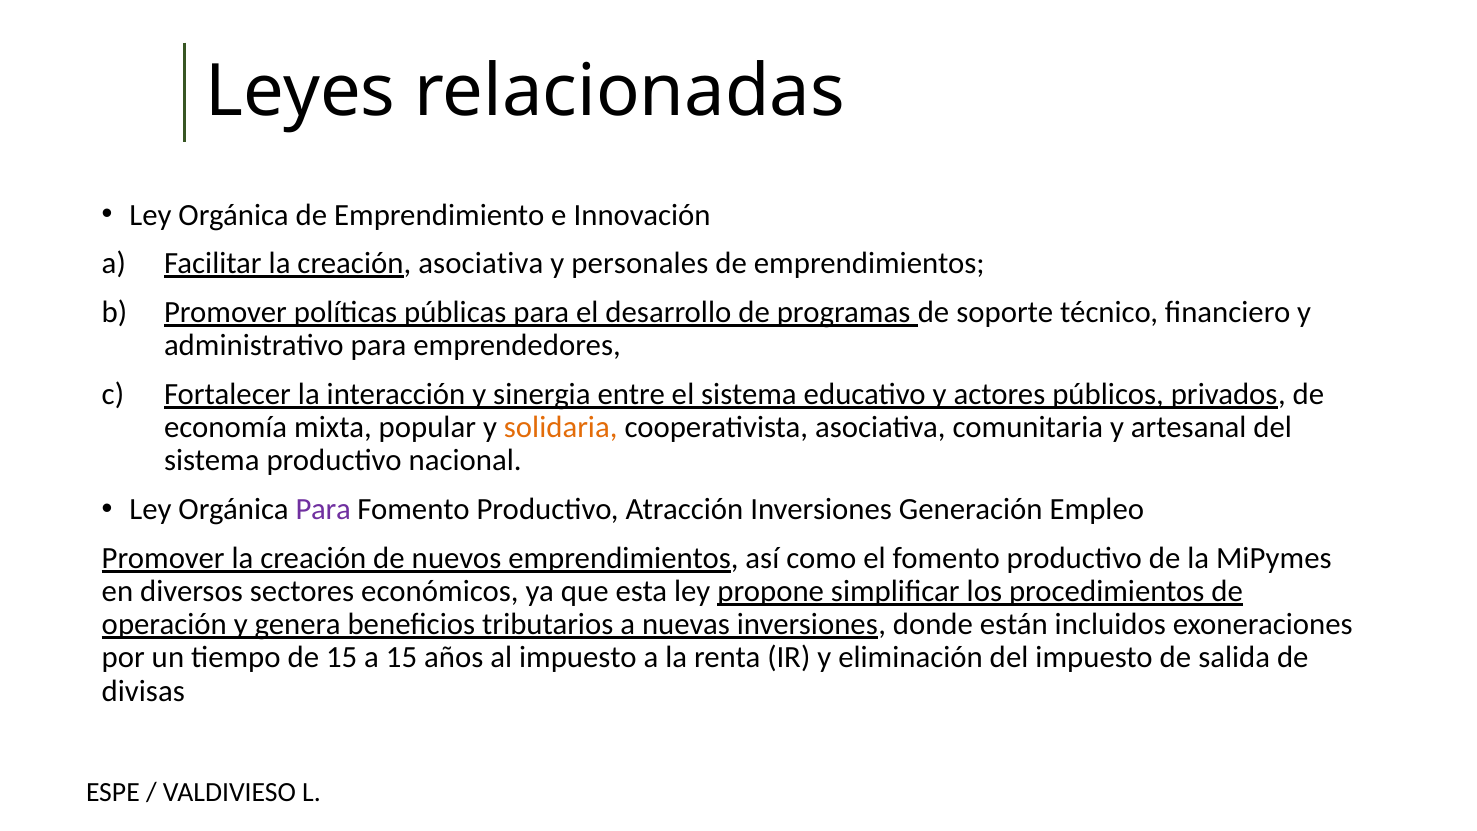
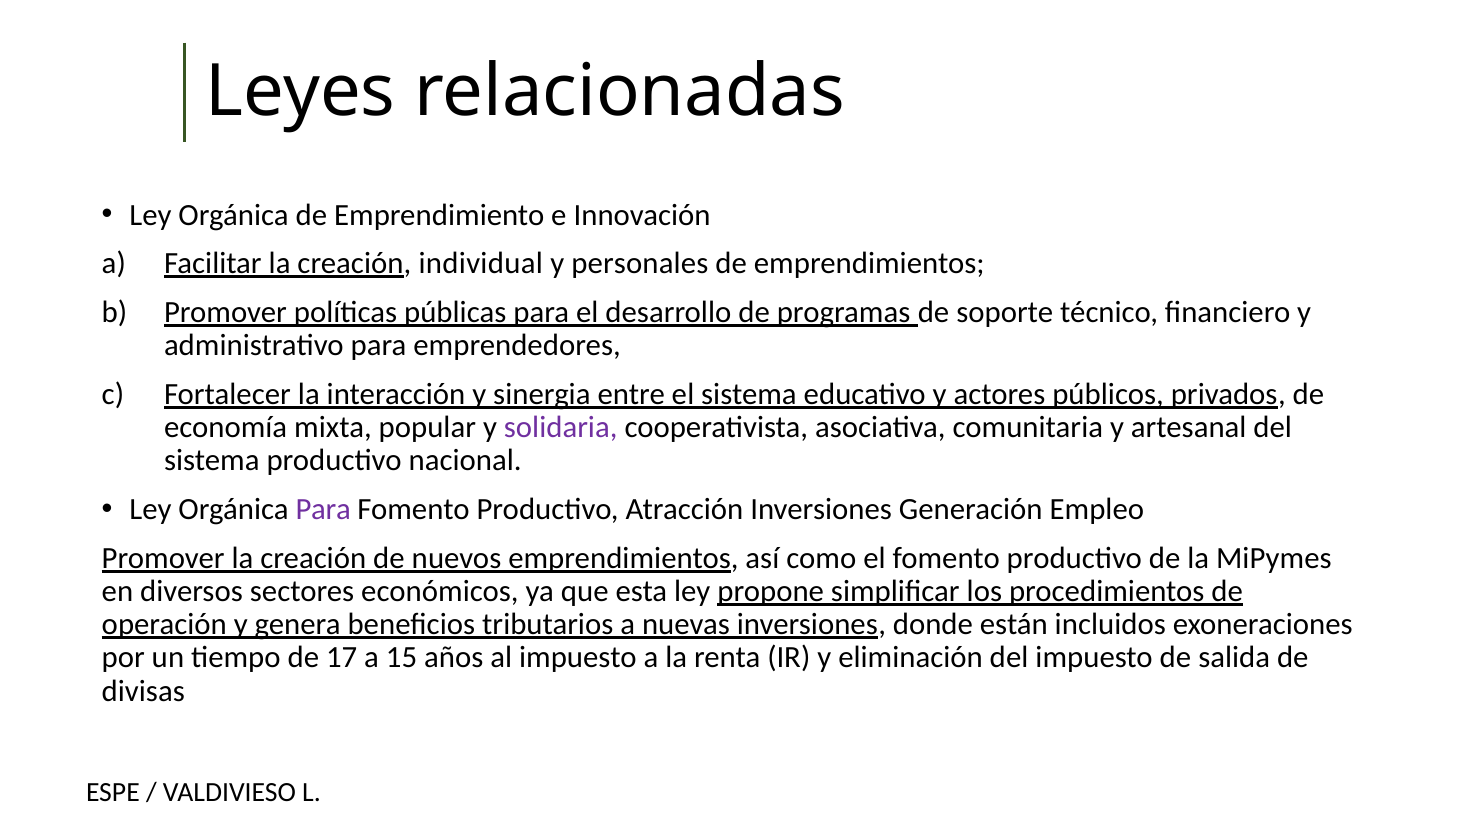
creación asociativa: asociativa -> individual (481, 264)
solidaria colour: orange -> purple (561, 427)
de 15: 15 -> 17 (342, 657)
